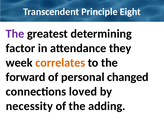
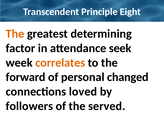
The colour: purple -> orange (15, 34)
they: they -> seek (120, 48)
necessity: necessity -> followers (29, 106)
adding: adding -> served (107, 106)
